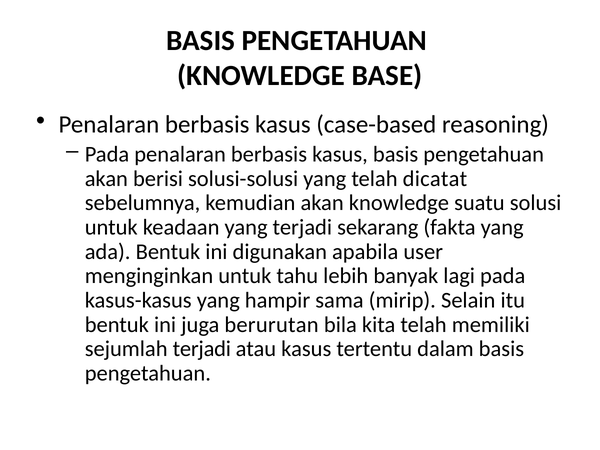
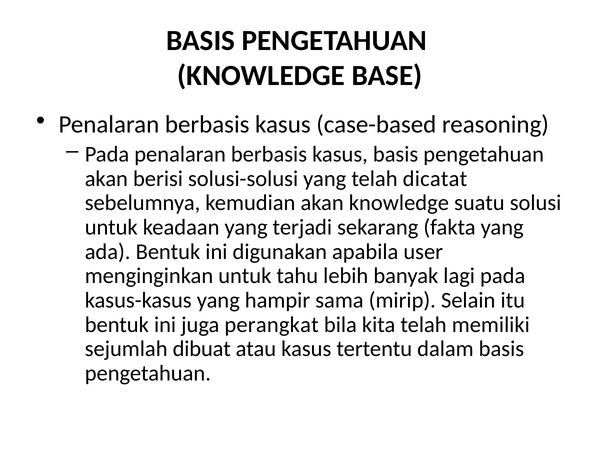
berurutan: berurutan -> perangkat (272, 325)
sejumlah terjadi: terjadi -> dibuat (202, 349)
